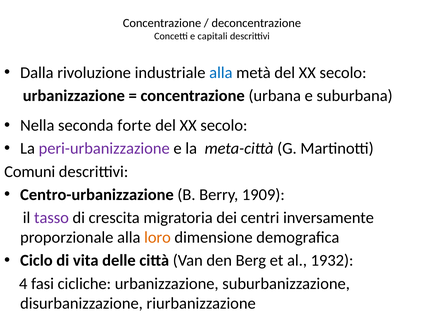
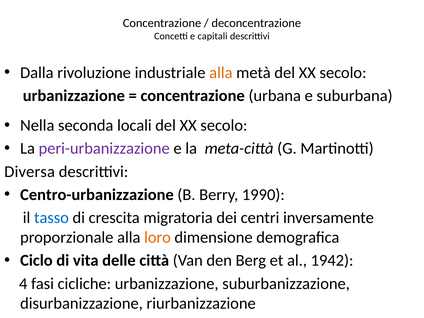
alla colour: blue -> orange (221, 73)
forte: forte -> locali (134, 125)
Comuni: Comuni -> Diversa (30, 172)
1909: 1909 -> 1990 (263, 195)
tasso colour: purple -> blue (51, 218)
1932: 1932 -> 1942 (332, 261)
